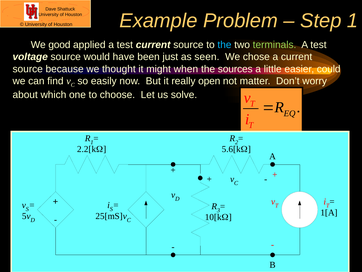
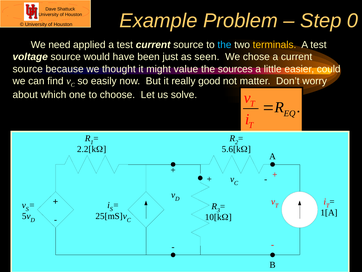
Step 1: 1 -> 0 (353, 21)
good: good -> need (59, 45)
terminals colour: light green -> yellow (275, 45)
when: when -> value (186, 69)
open: open -> good (209, 81)
